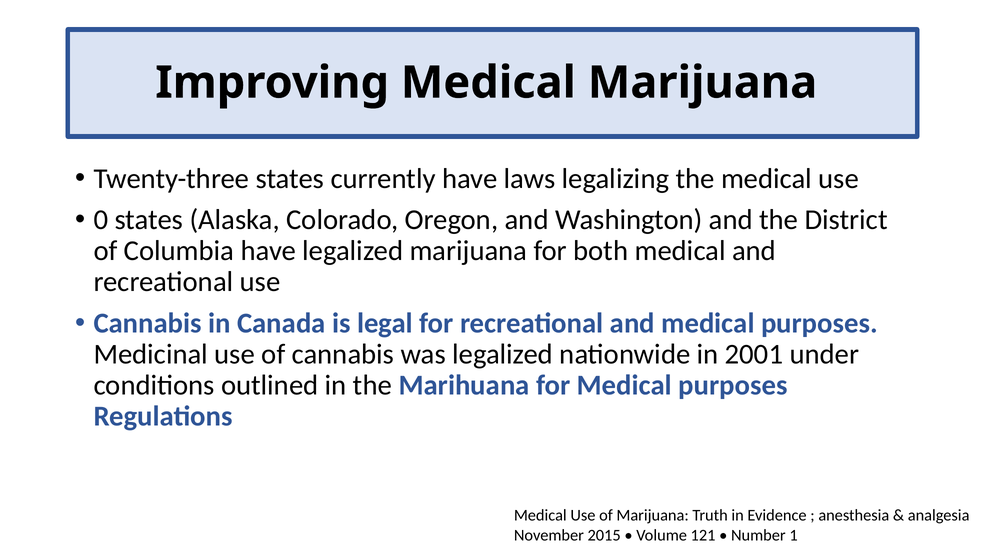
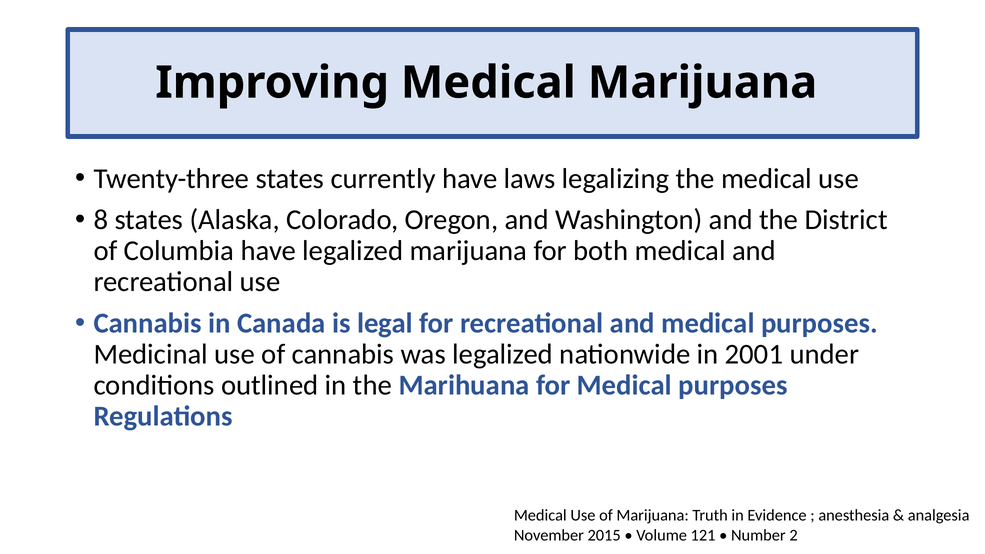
0: 0 -> 8 (101, 220)
1: 1 -> 2 (794, 535)
